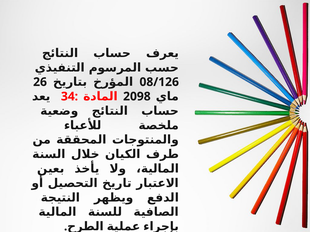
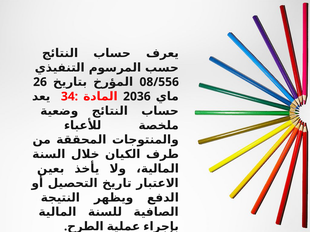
08/126: 08/126 -> 08/556 (159, 82)
2098: 2098 -> 2036 (137, 97)
